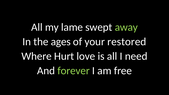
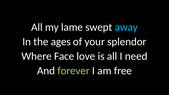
away colour: light green -> light blue (126, 27)
restored: restored -> splendor (127, 42)
Hurt: Hurt -> Face (64, 56)
